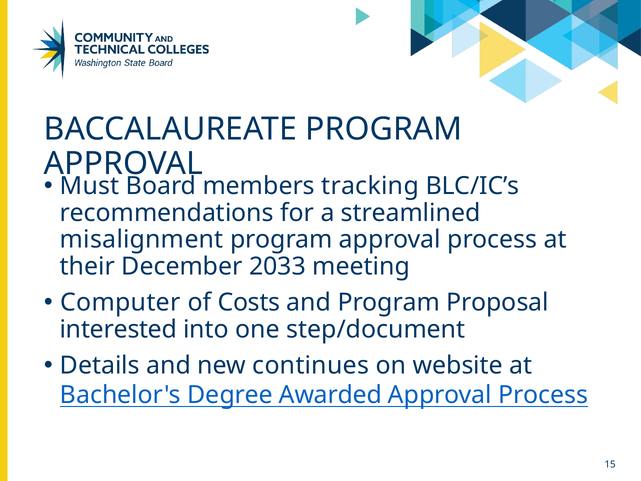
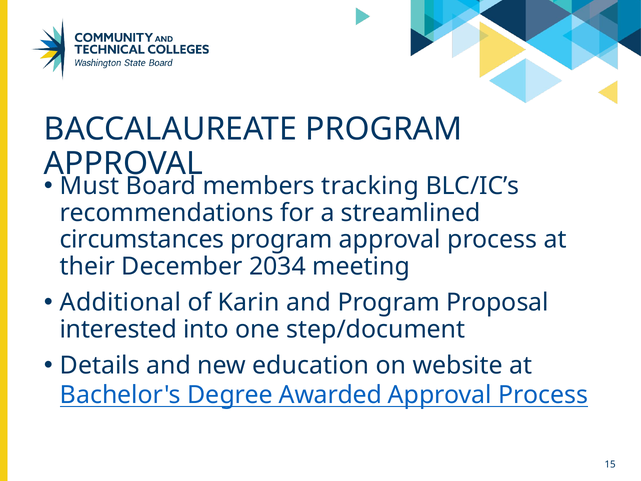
misalignment: misalignment -> circumstances (142, 240)
2033: 2033 -> 2034 (277, 267)
Computer: Computer -> Additional (120, 302)
Costs: Costs -> Karin (249, 302)
continues: continues -> education (311, 365)
